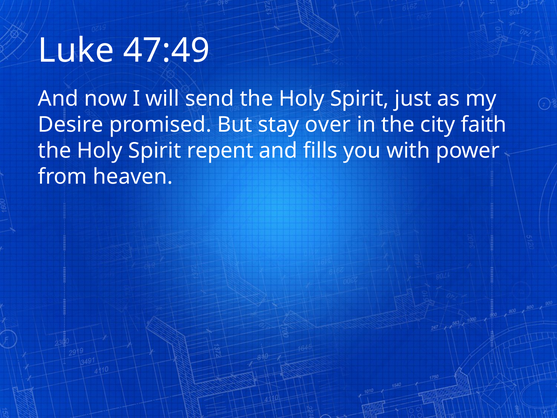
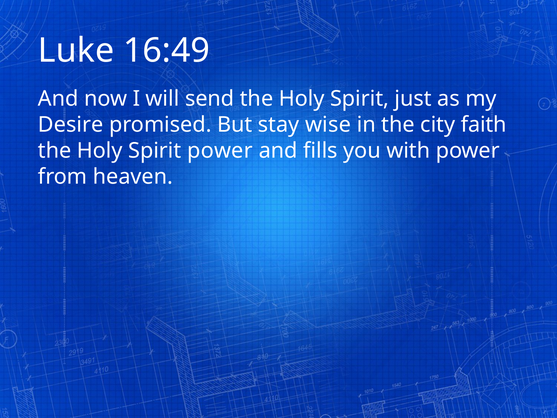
47:49: 47:49 -> 16:49 (166, 50)
over: over -> wise (328, 125)
Spirit repent: repent -> power (220, 151)
